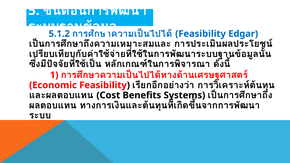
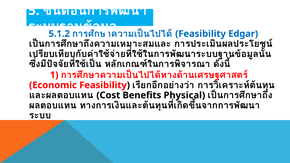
Systems: Systems -> Physical (184, 95)
